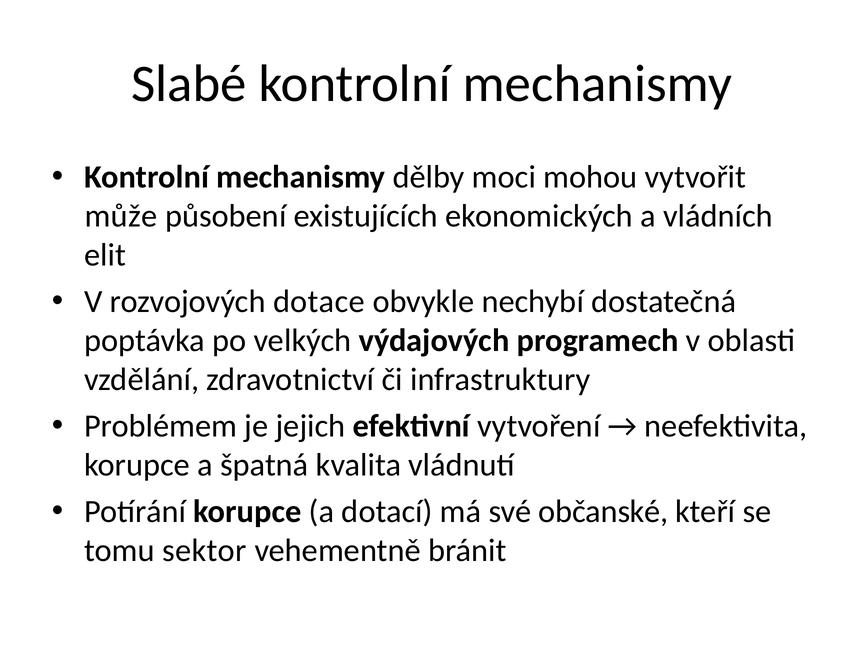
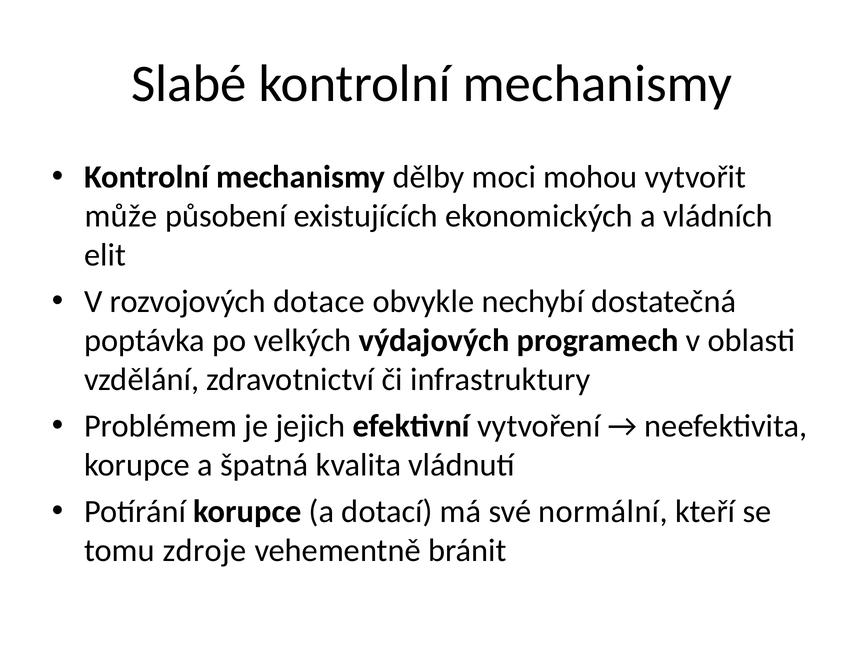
občanské: občanské -> normální (603, 512)
sektor: sektor -> zdroje (204, 551)
